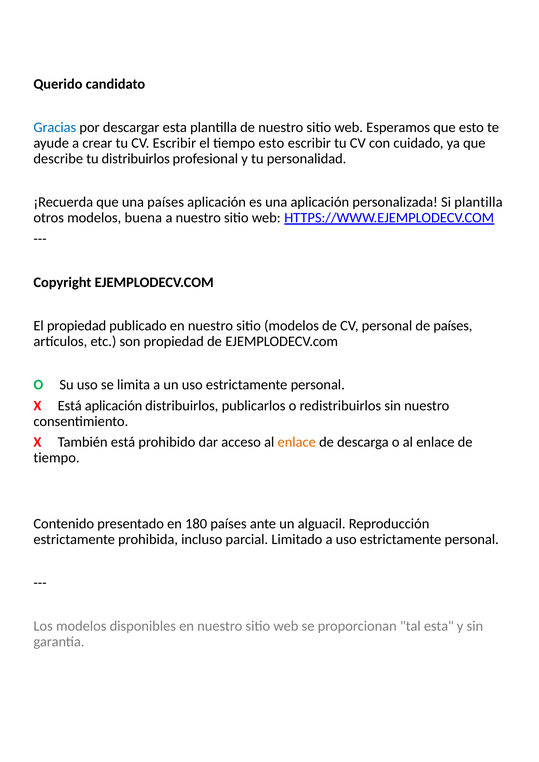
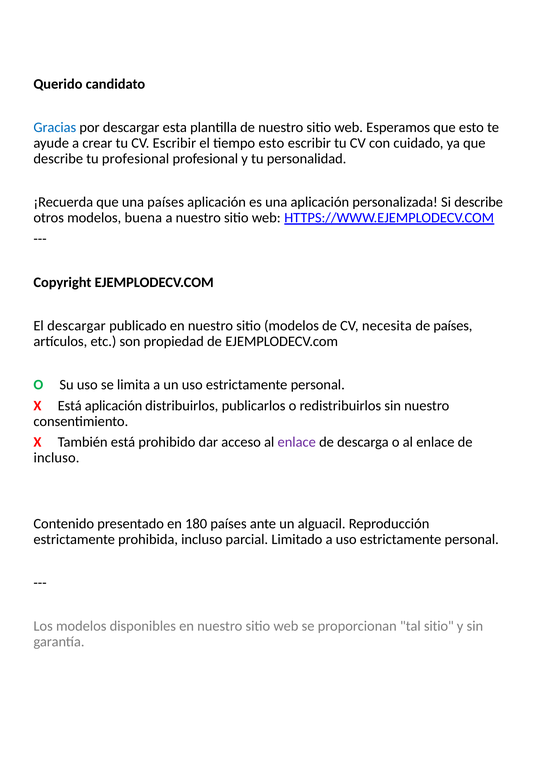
tu distribuirlos: distribuirlos -> profesional (136, 159)
Si plantilla: plantilla -> describe (479, 202)
El propiedad: propiedad -> descargar (76, 326)
CV personal: personal -> necesita (387, 326)
enlace colour: orange -> purple (297, 442)
tiempo: tiempo -> incluso (57, 458)
tal esta: esta -> sitio (439, 626)
